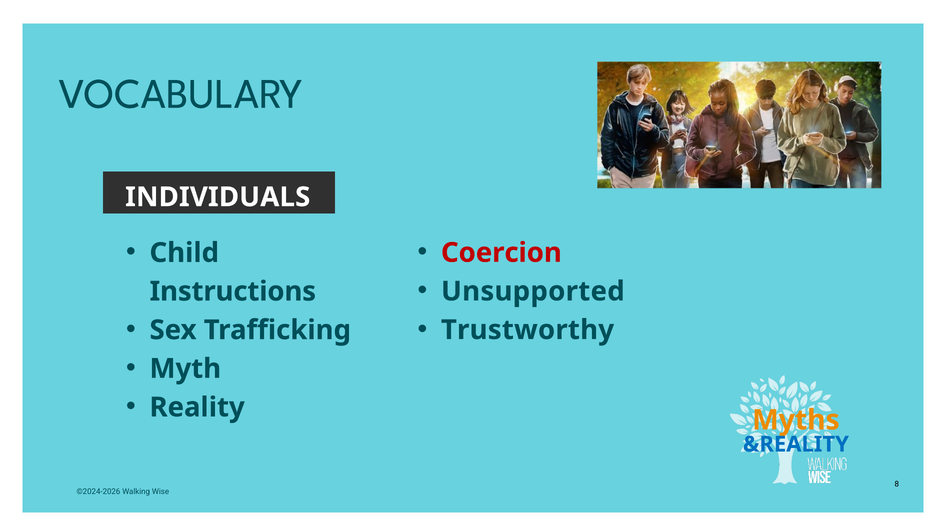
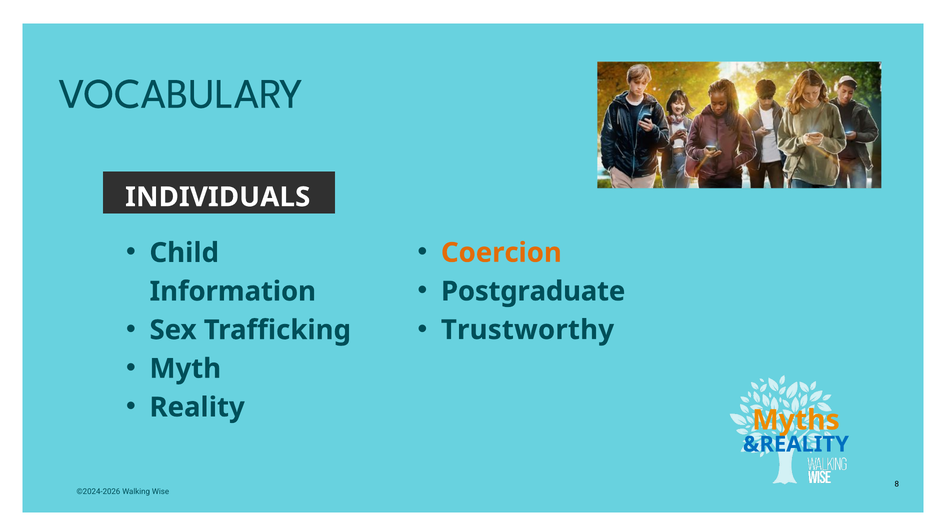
Coercion colour: red -> orange (501, 253)
Unsupported: Unsupported -> Postgraduate (533, 291)
Instructions: Instructions -> Information (233, 292)
